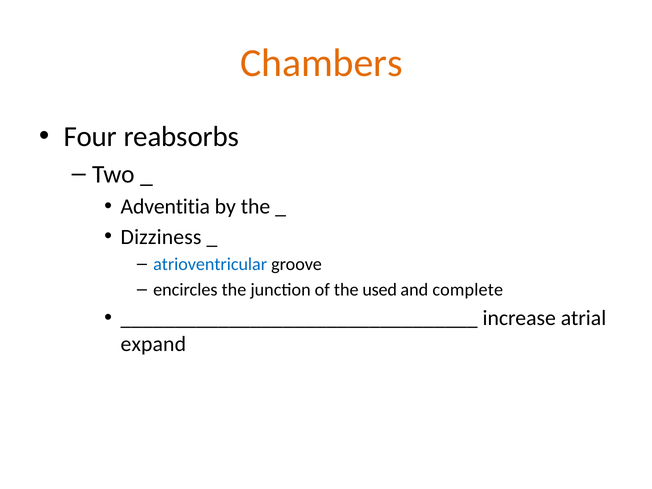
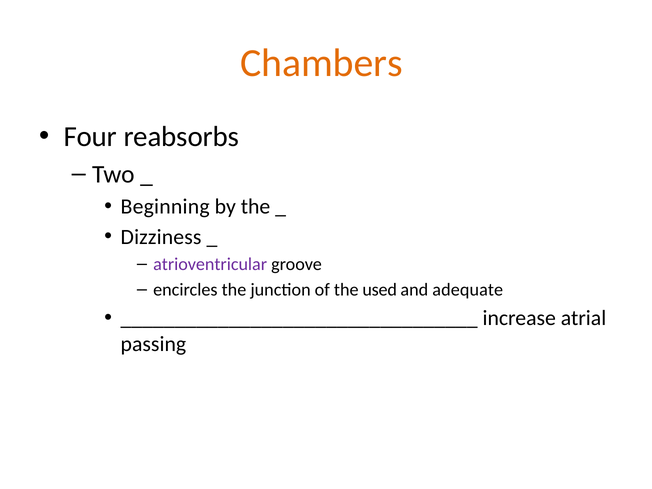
Adventitia: Adventitia -> Beginning (165, 207)
atrioventricular colour: blue -> purple (210, 264)
complete: complete -> adequate (468, 290)
expand: expand -> passing (153, 344)
